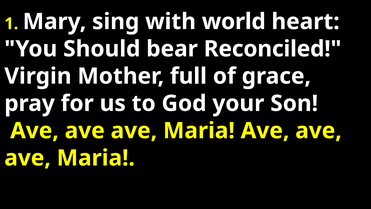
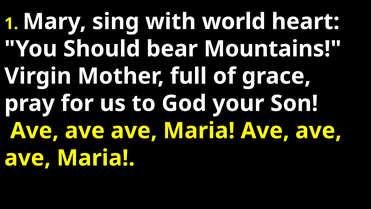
Reconciled: Reconciled -> Mountains (273, 49)
